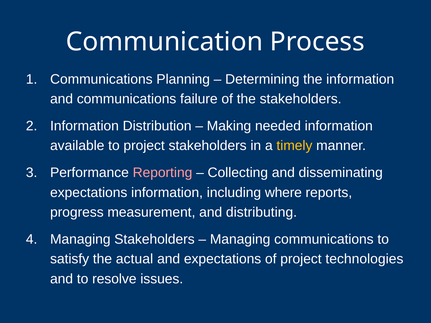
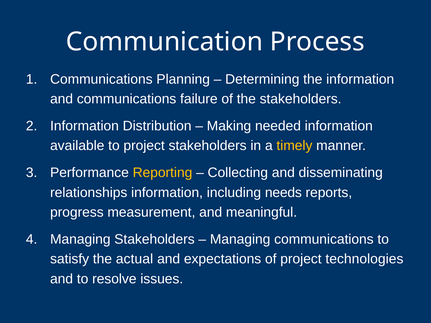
Reporting colour: pink -> yellow (163, 173)
expectations: expectations -> relationships (89, 193)
where: where -> needs (283, 193)
distributing: distributing -> meaningful (262, 212)
